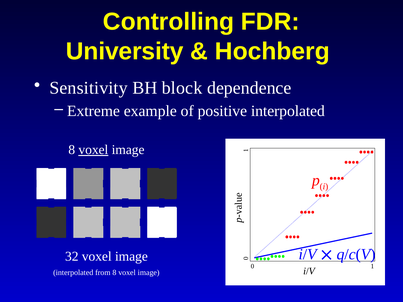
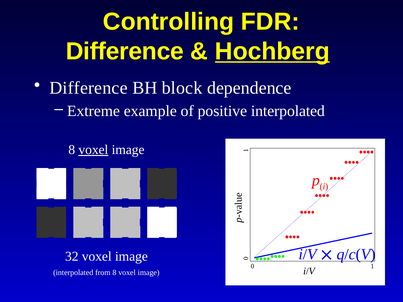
University: University -> Difference (125, 51)
Hochberg underline: none -> present (272, 51)
Sensitivity: Sensitivity -> Difference (89, 88)
